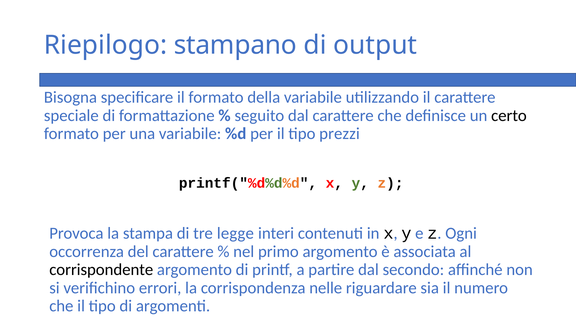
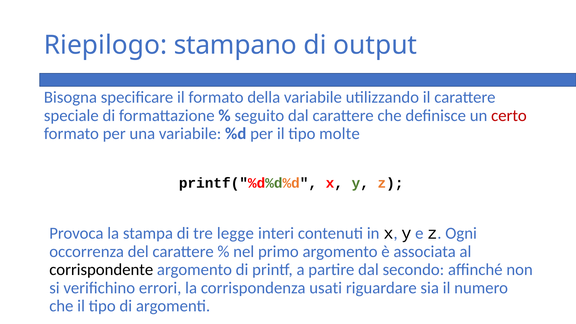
certo colour: black -> red (509, 116)
prezzi: prezzi -> molte (339, 134)
nelle: nelle -> usati (326, 288)
